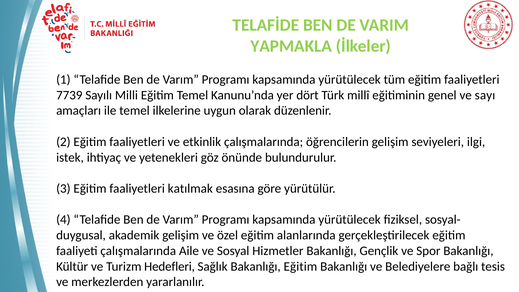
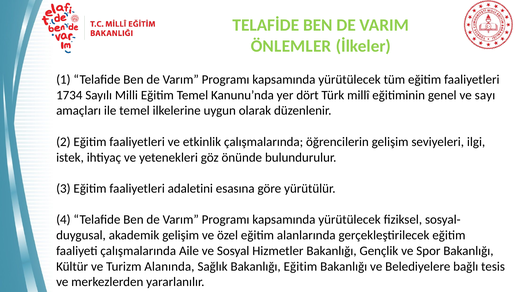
YAPMAKLA: YAPMAKLA -> ÖNLEMLER (291, 46)
7739: 7739 -> 1734 (69, 95)
katılmak: katılmak -> adaletini (190, 189)
Hedefleri: Hedefleri -> Alanında (169, 266)
